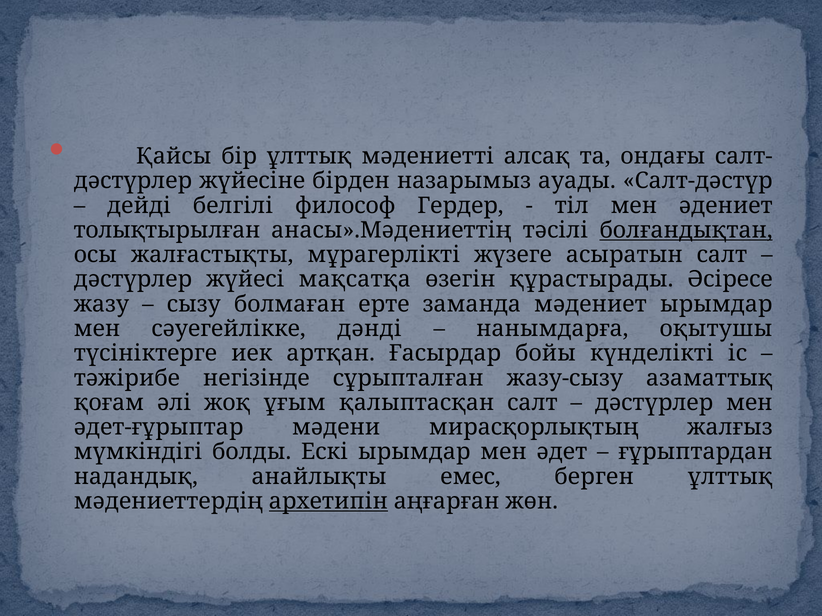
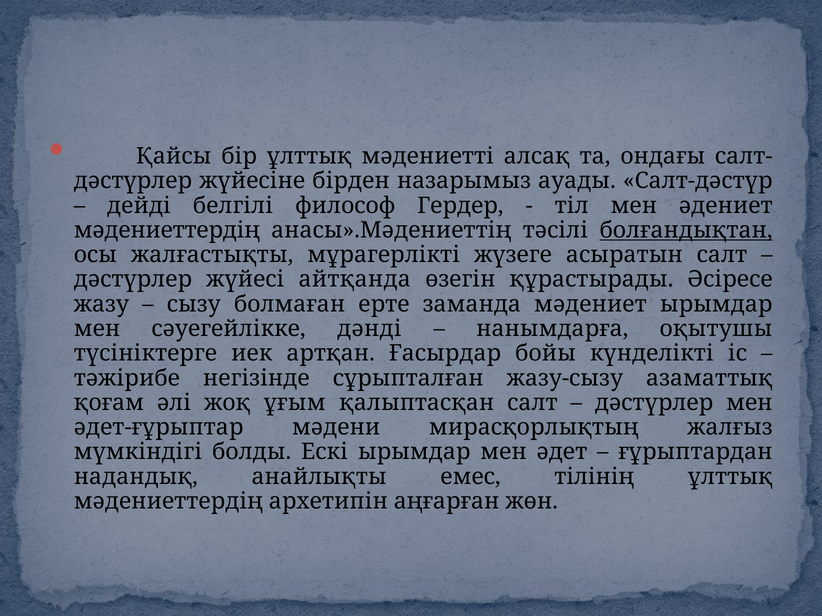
толықтырылған: толықтырылған -> мәдениеттердің (167, 230)
мақсатқа: мақсатқа -> айтқанда (355, 280)
берген: берген -> тілінің (594, 477)
архетипін underline: present -> none (328, 502)
